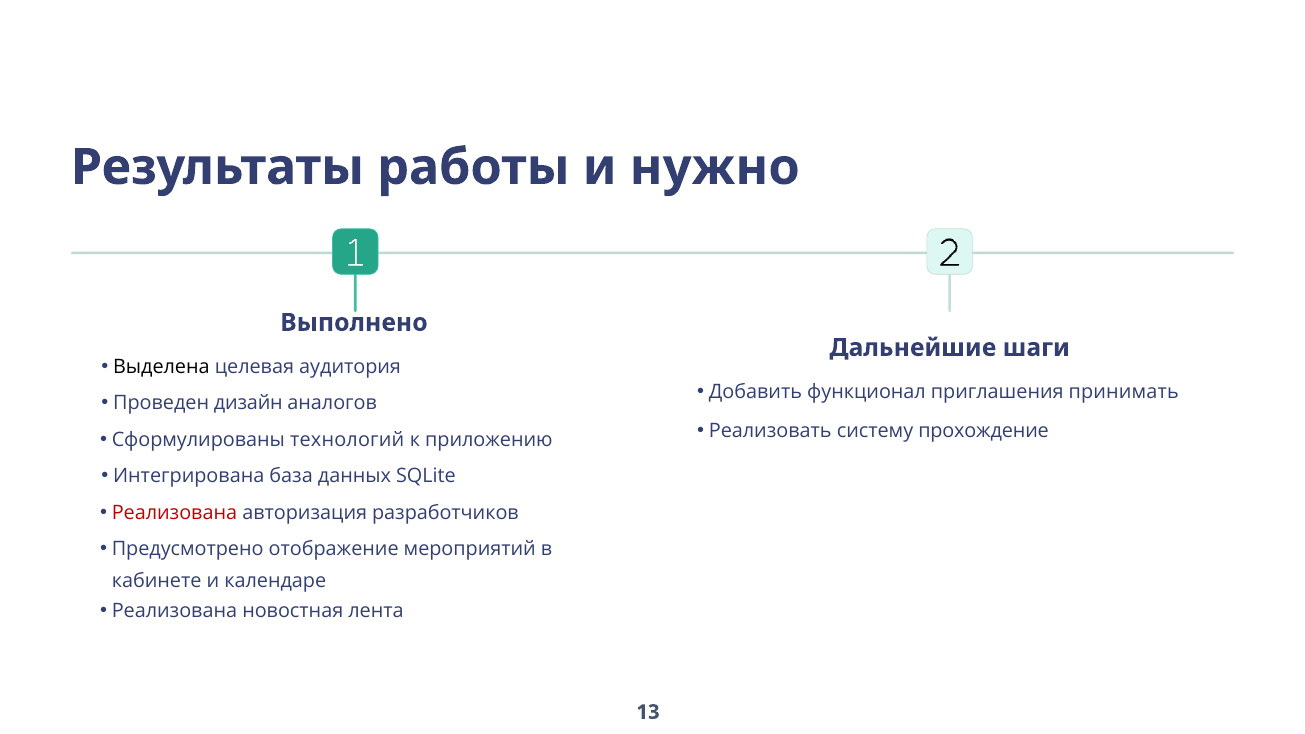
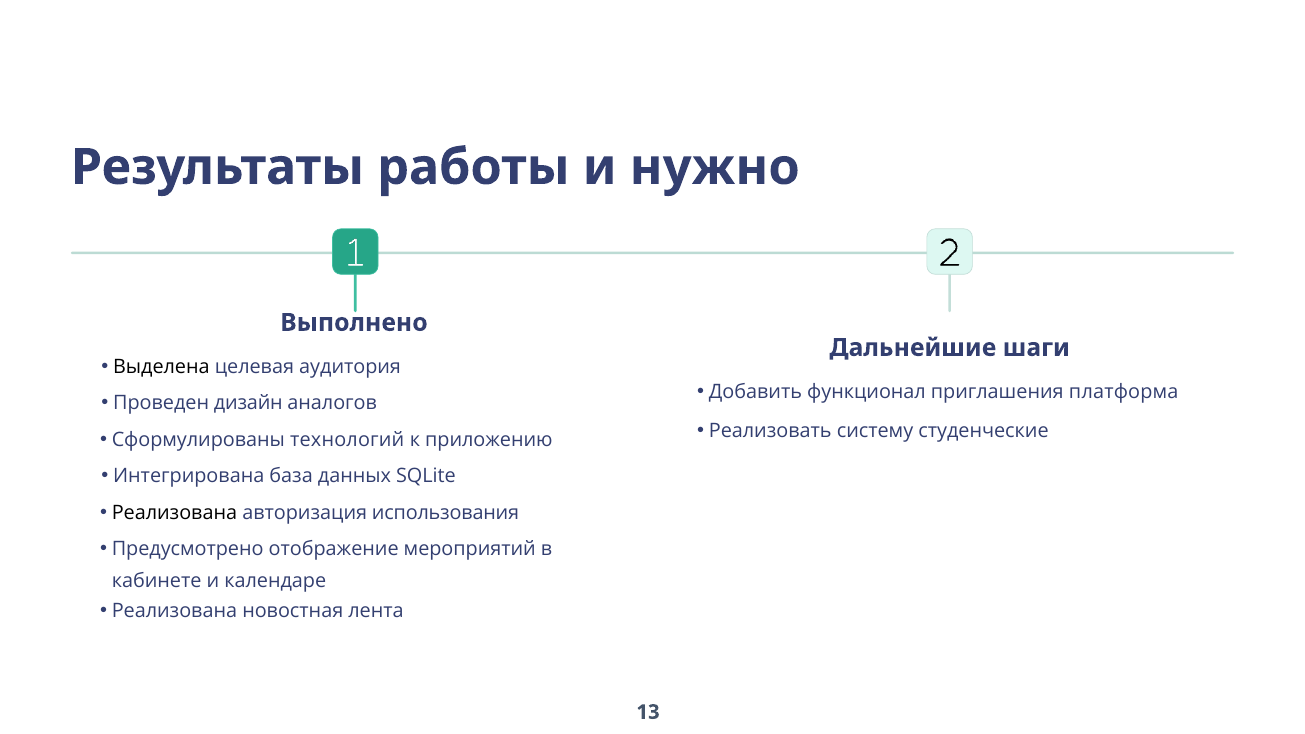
принимать: принимать -> платформа (1124, 392)
прохождение: прохождение -> студенческие (984, 431)
Реализована colour: red -> black (174, 513)
разработчиков: разработчиков -> использования (446, 513)
